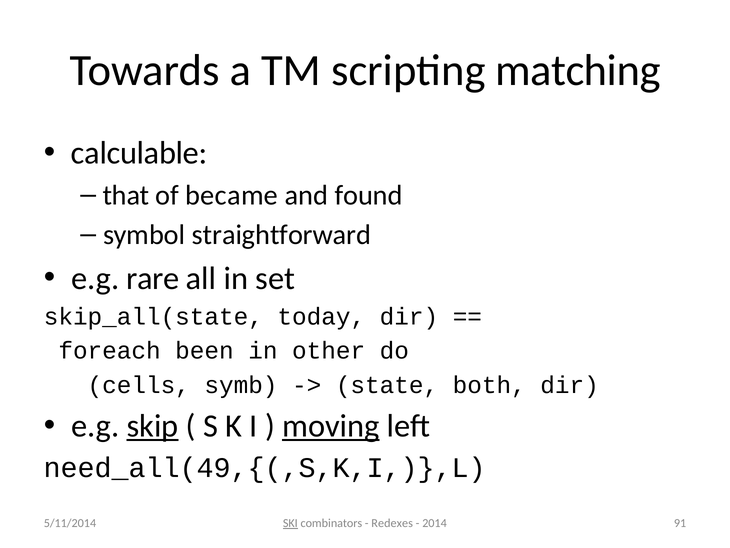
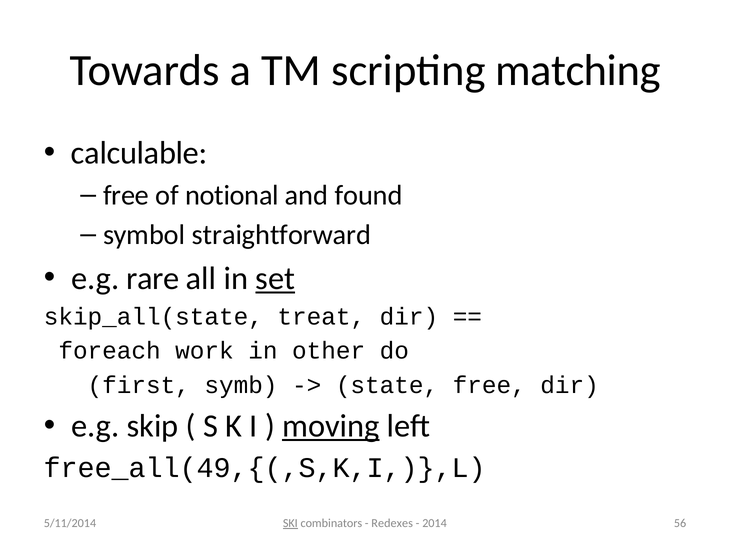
that: that -> free (126, 195)
became: became -> notional (232, 195)
set underline: none -> present (275, 278)
today: today -> treat (321, 317)
been: been -> work (204, 351)
cells: cells -> first (139, 385)
state both: both -> free (489, 385)
skip underline: present -> none (153, 426)
need_all(49,{(,S,K,I,)},L: need_all(49,{(,S,K,I,)},L -> free_all(49,{(,S,K,I,)},L (265, 468)
91: 91 -> 56 (680, 523)
